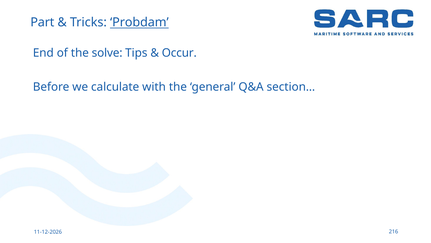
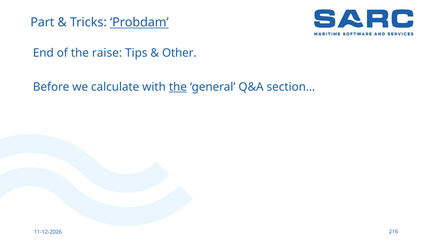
solve: solve -> raise (107, 53)
Occur: Occur -> Other (179, 53)
the underline: none -> present (178, 87)
